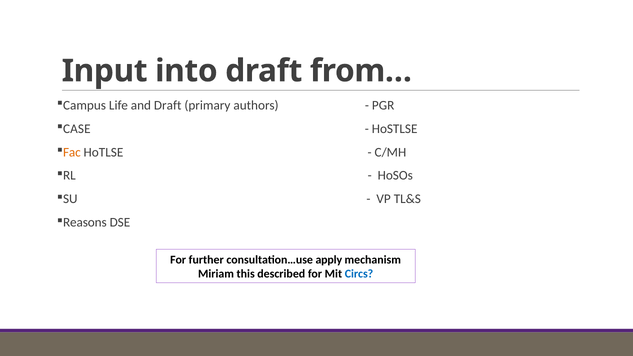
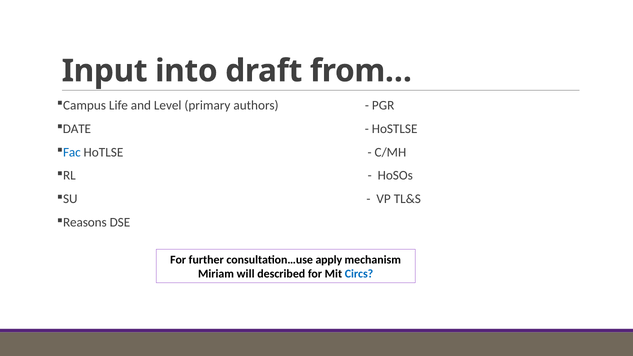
and Draft: Draft -> Level (168, 105)
CASE: CASE -> DATE (77, 129)
Fac colour: orange -> blue (72, 152)
this: this -> will (246, 274)
